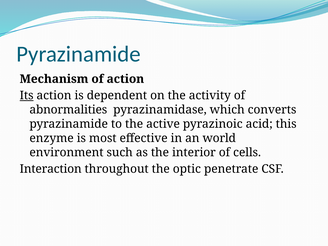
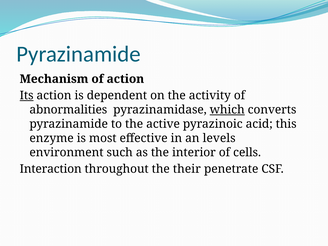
which underline: none -> present (227, 110)
world: world -> levels (219, 138)
optic: optic -> their (187, 169)
